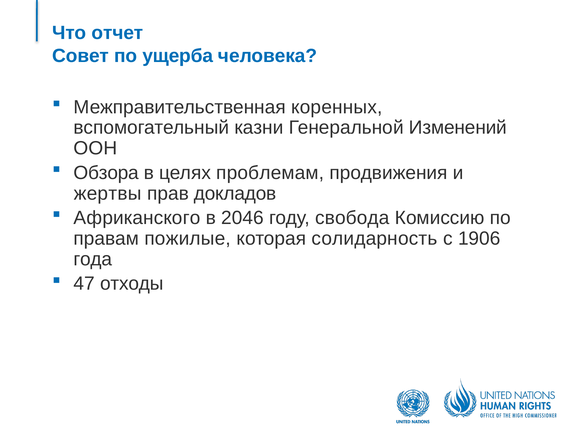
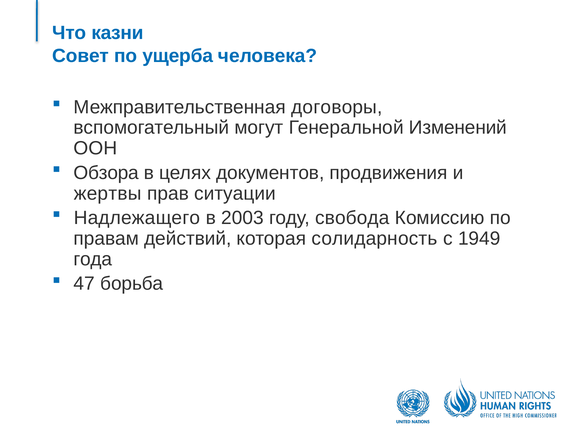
отчет: отчет -> казни (117, 33)
коренных: коренных -> договоры (337, 107)
казни: казни -> могут (259, 128)
проблемам: проблемам -> документов (270, 173)
докладов: докладов -> ситуации (235, 193)
Африканского: Африканского -> Надлежащего (137, 218)
2046: 2046 -> 2003 (243, 218)
пожилые: пожилые -> действий (188, 238)
1906: 1906 -> 1949 (479, 238)
отходы: отходы -> борьба (132, 283)
